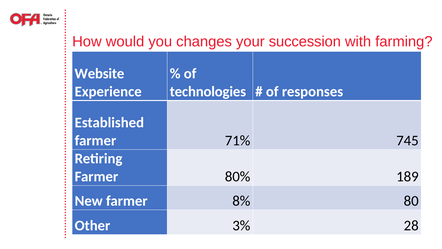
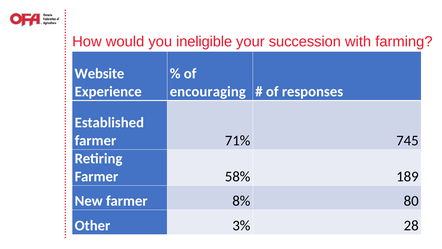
changes: changes -> ineligible (204, 41)
technologies: technologies -> encouraging (208, 91)
80%: 80% -> 58% (238, 176)
